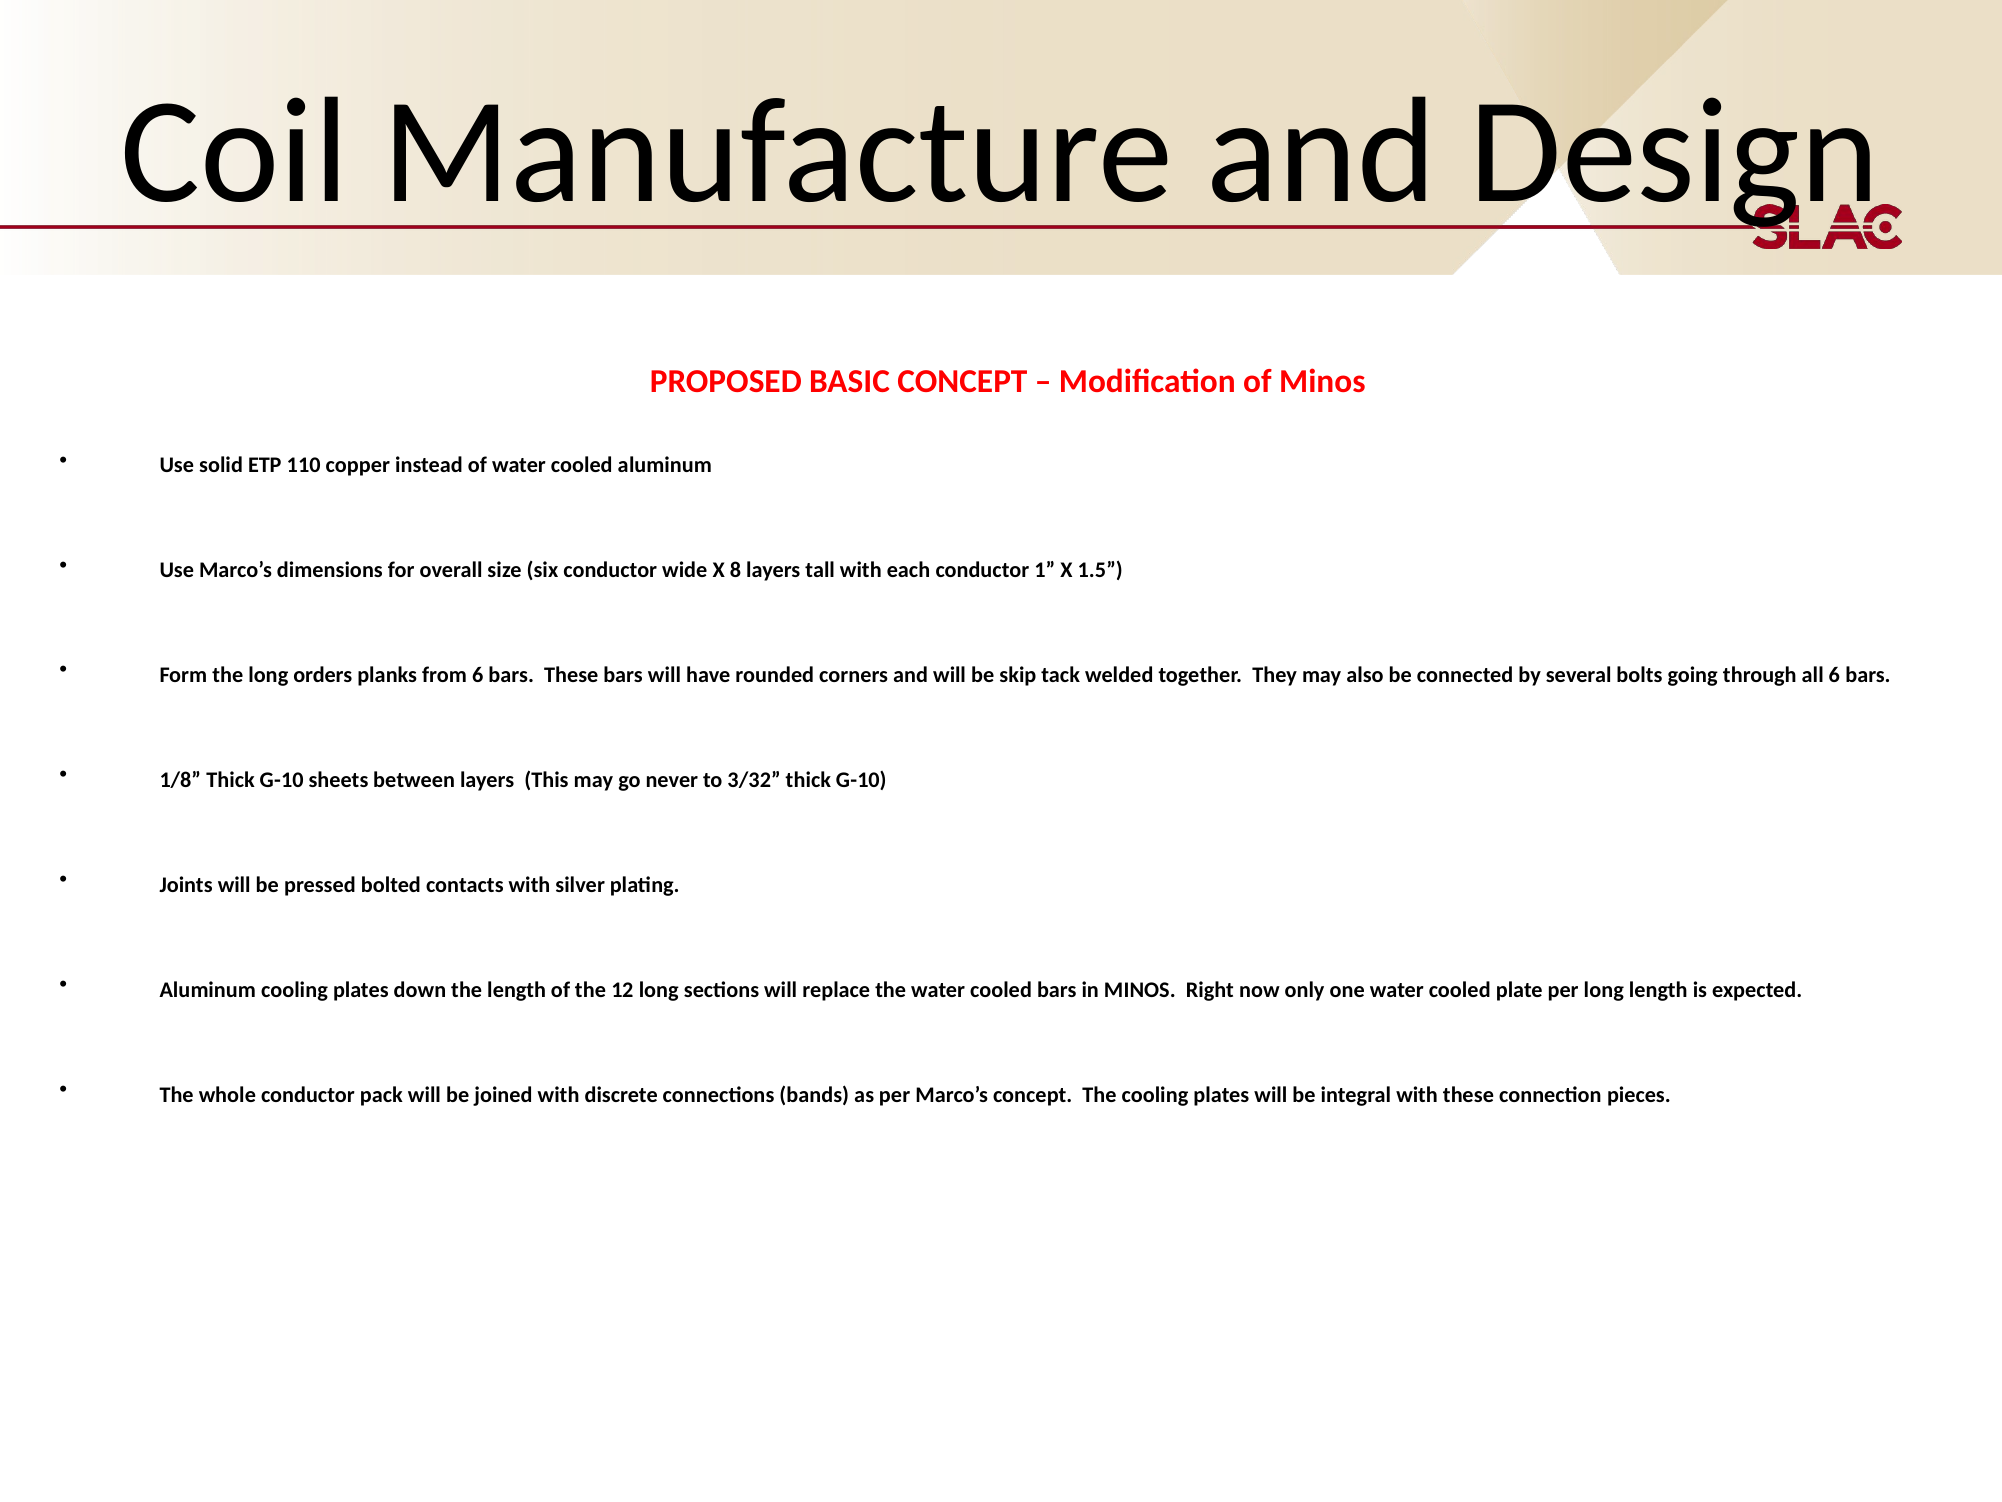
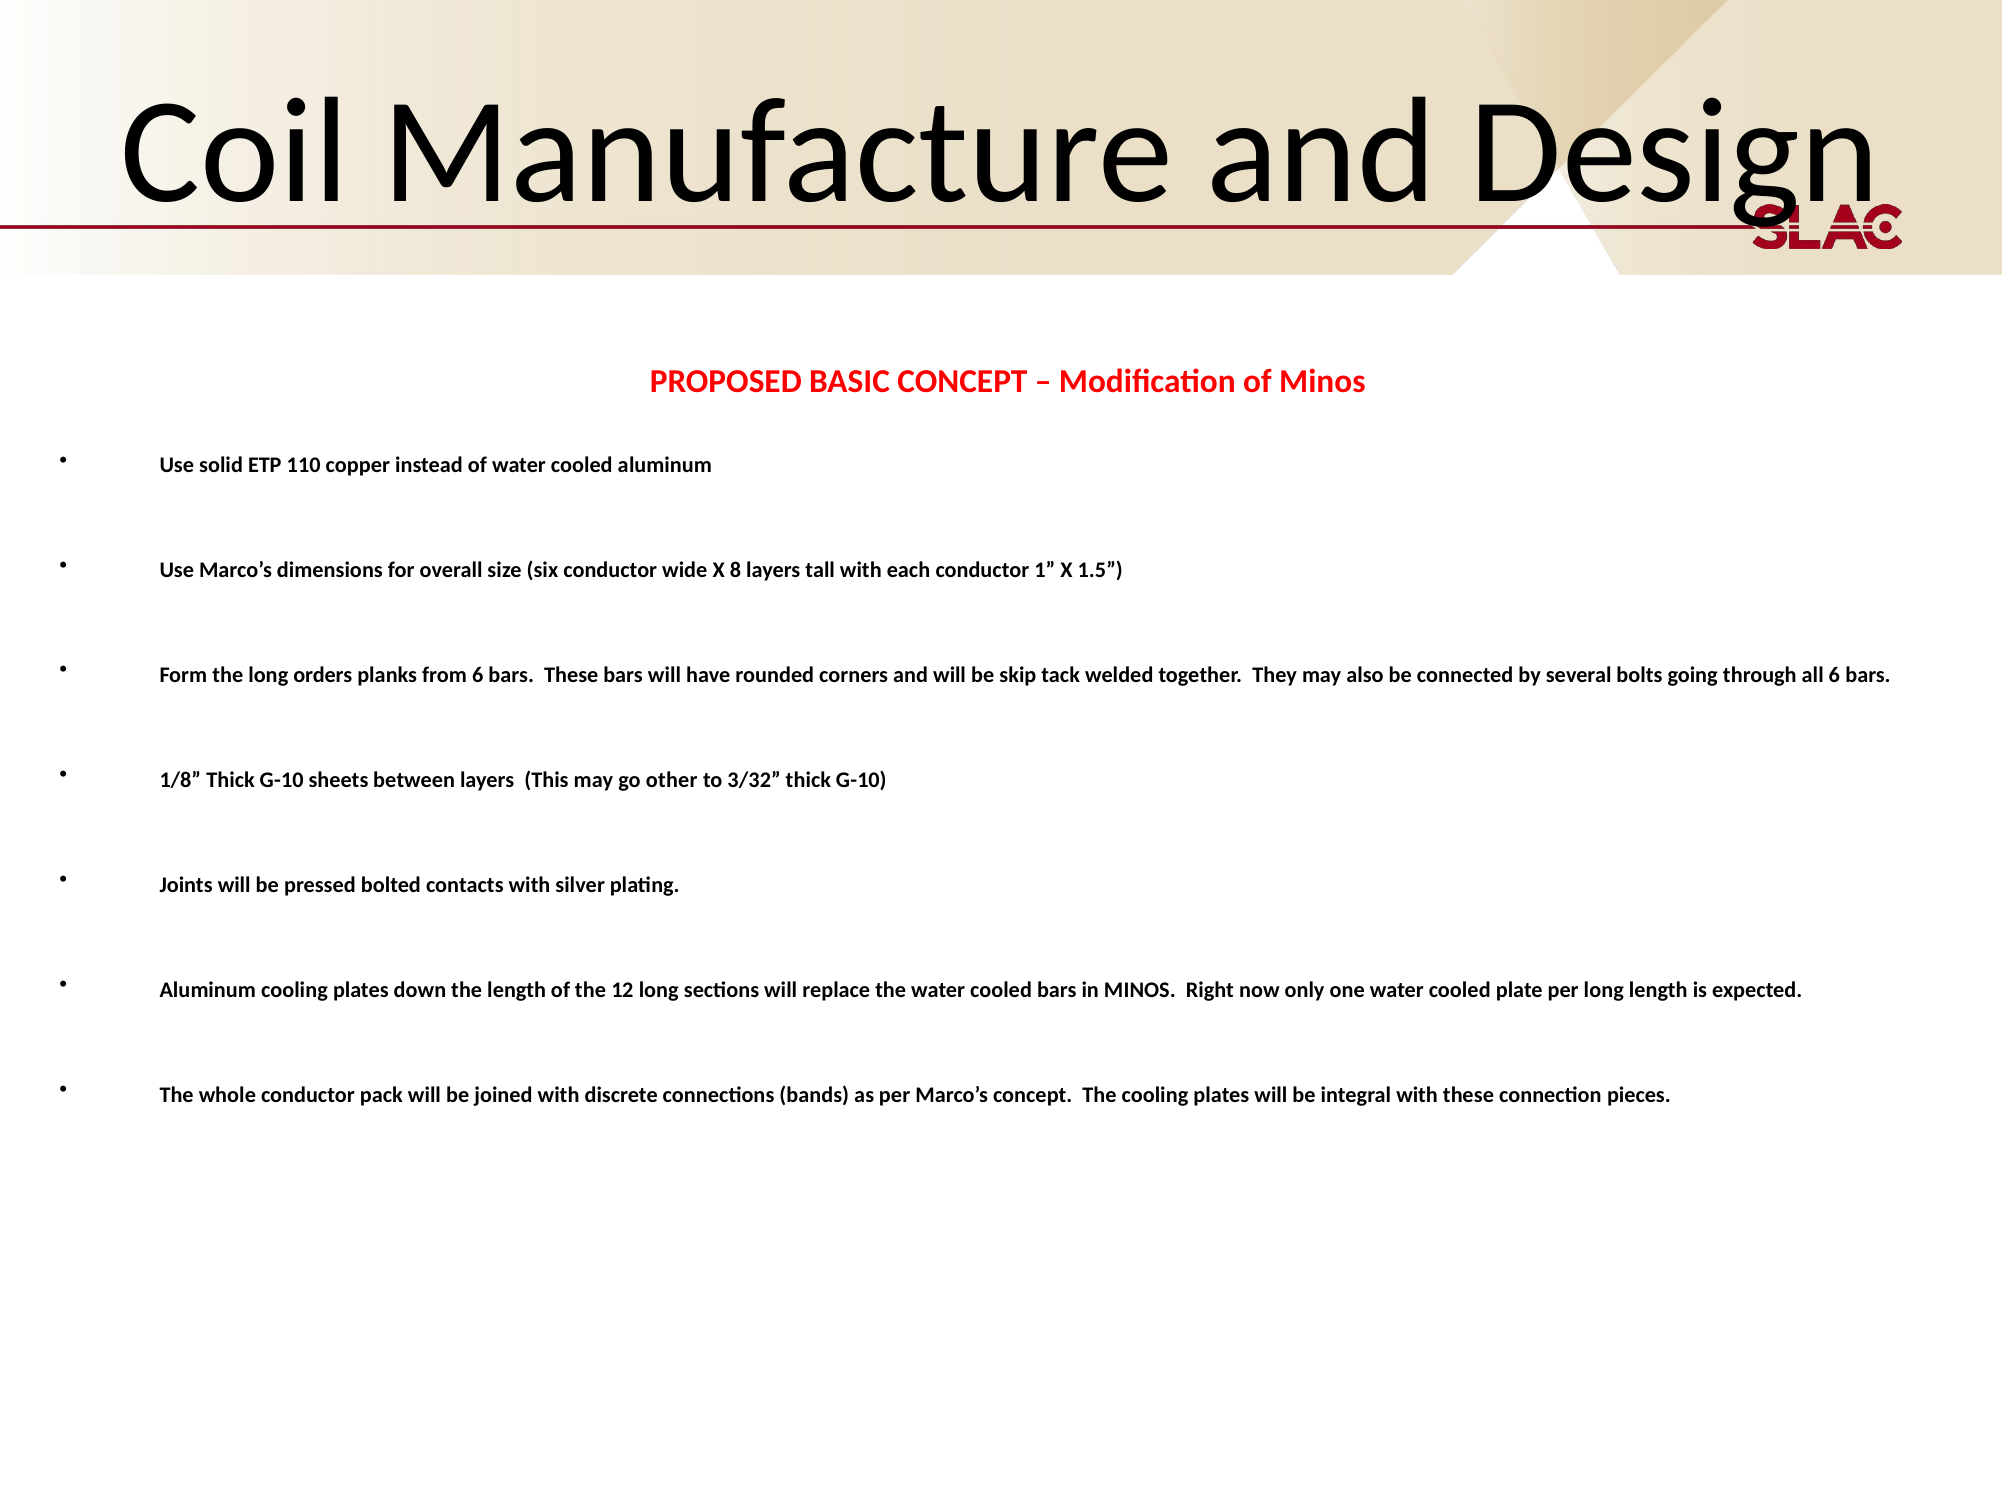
never: never -> other (672, 780)
